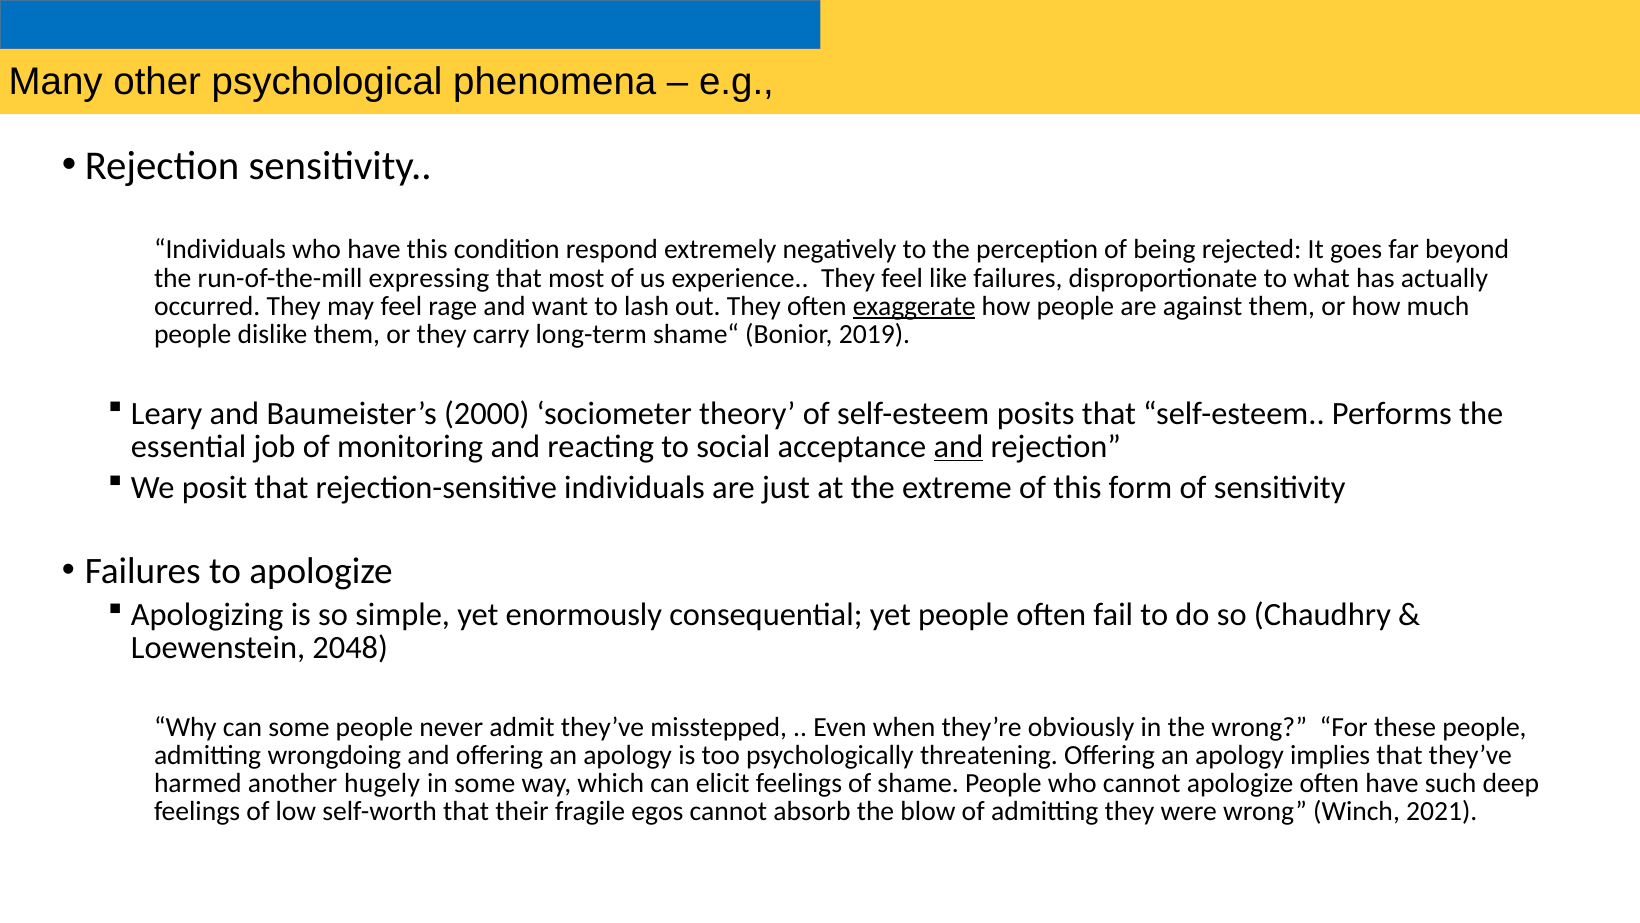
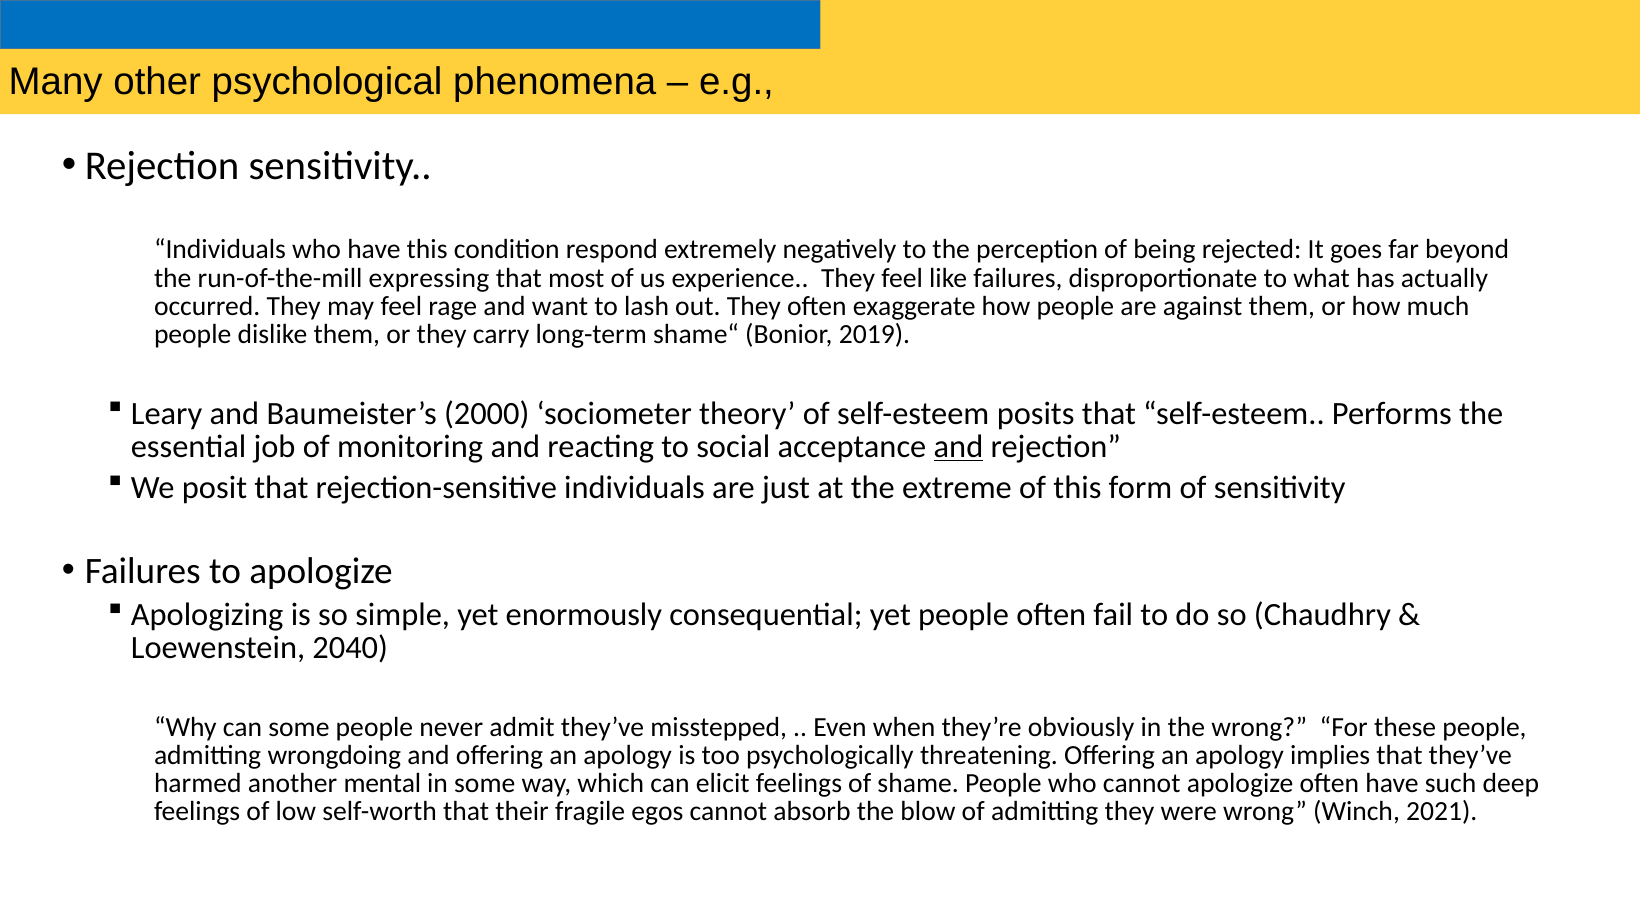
exaggerate underline: present -> none (914, 306)
2048: 2048 -> 2040 (350, 647)
hugely: hugely -> mental (382, 783)
